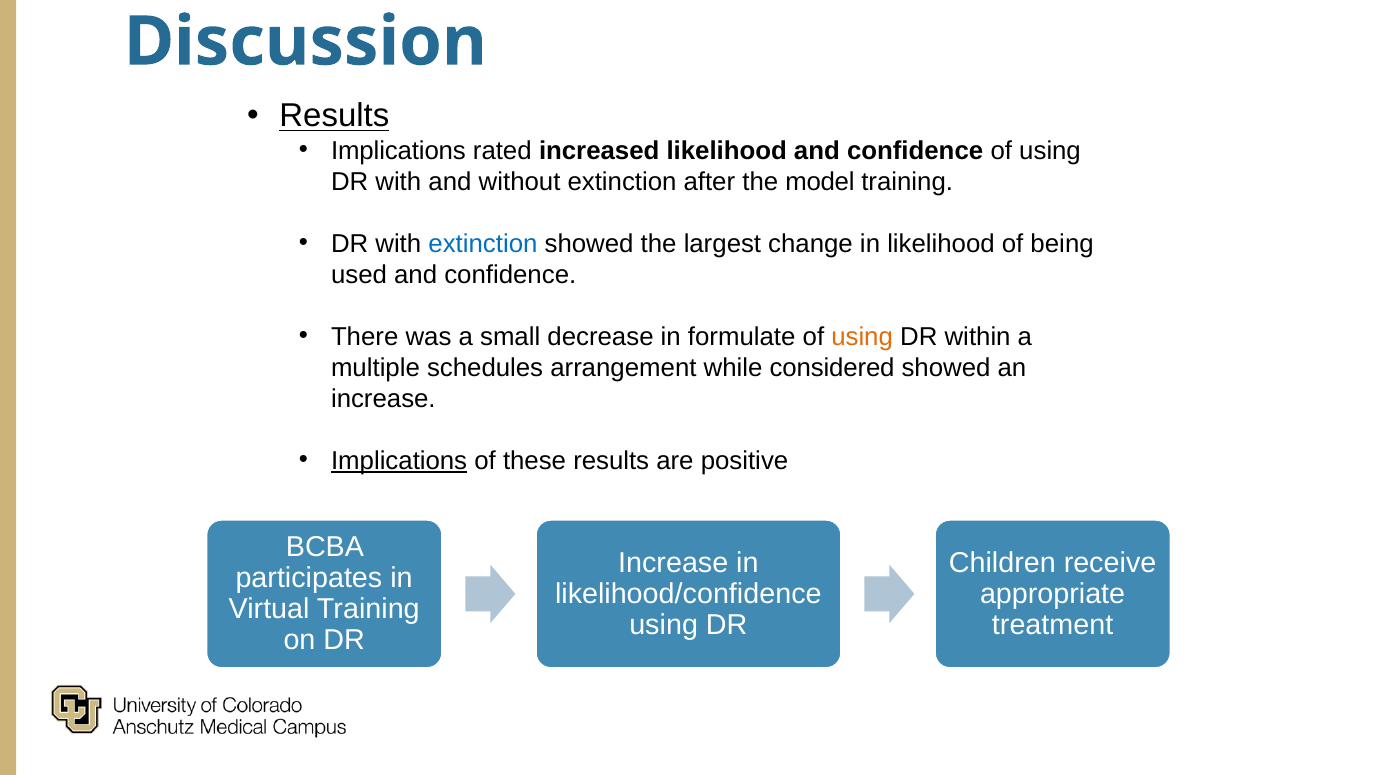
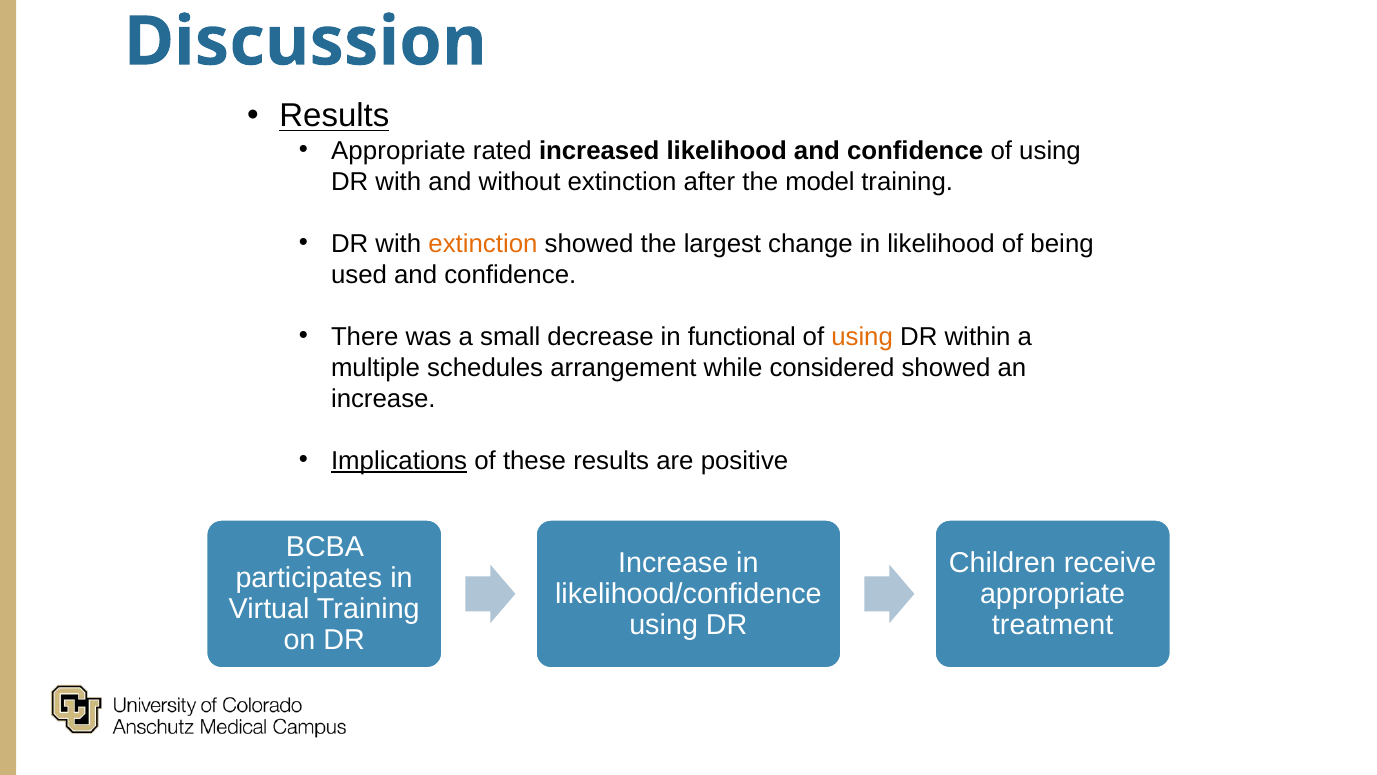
Implications: Implications -> Appropriate (398, 151)
extinction colour: blue -> orange (483, 244)
formulate: formulate -> functional (742, 337)
